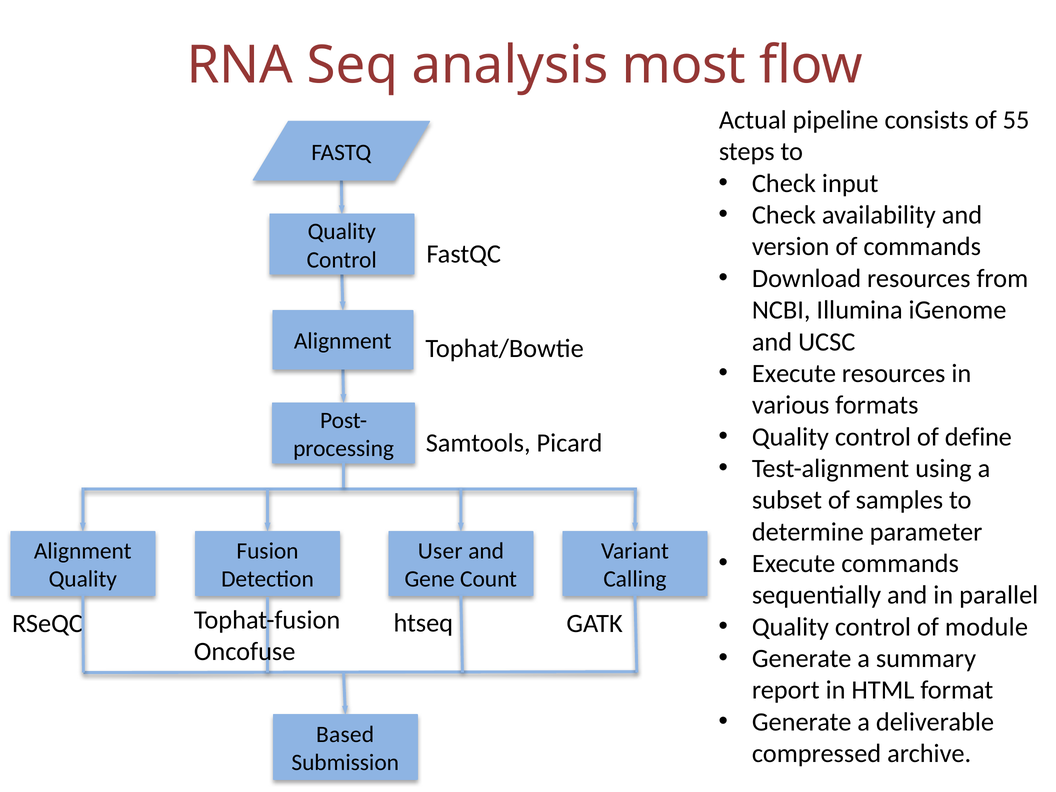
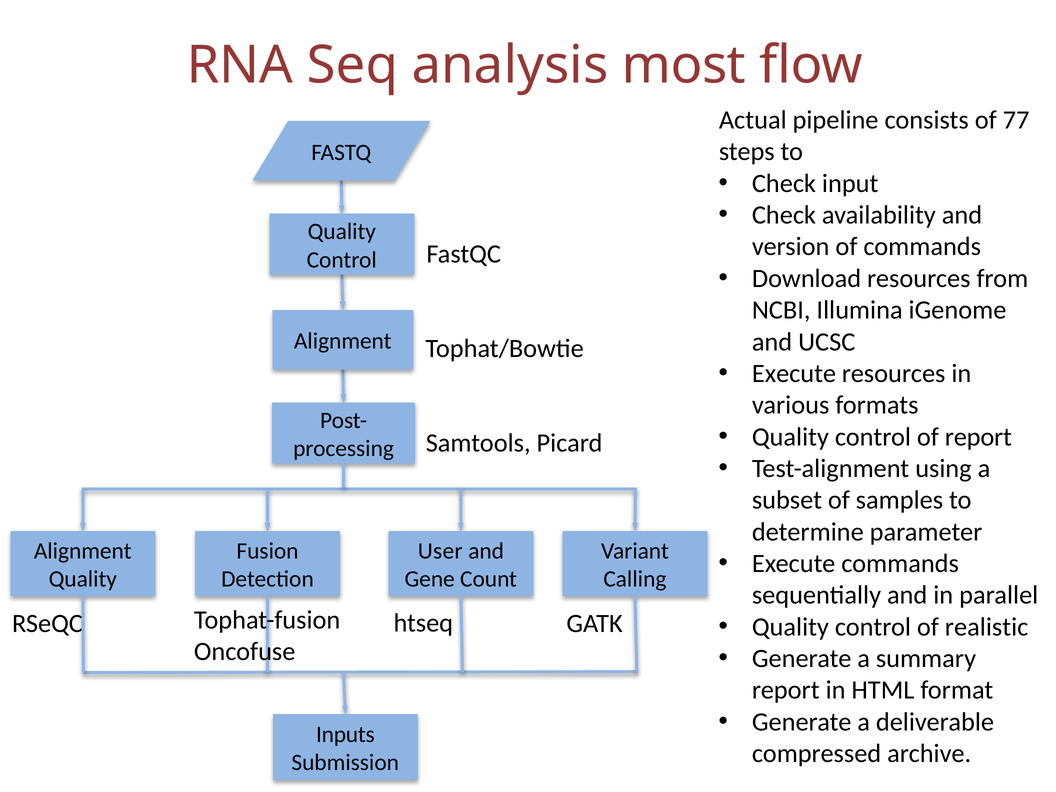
55: 55 -> 77 (1016, 120)
of define: define -> report (978, 437)
module: module -> realistic (987, 627)
Based: Based -> Inputs (345, 734)
